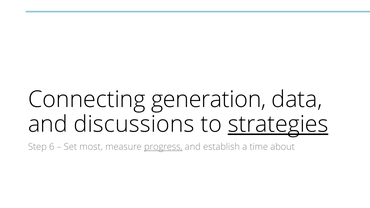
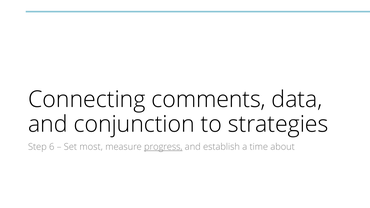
generation: generation -> comments (209, 99)
discussions: discussions -> conjunction (134, 124)
strategies underline: present -> none (278, 124)
